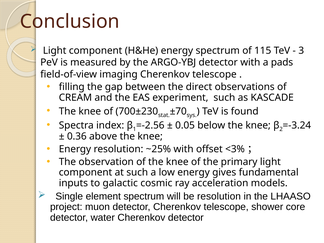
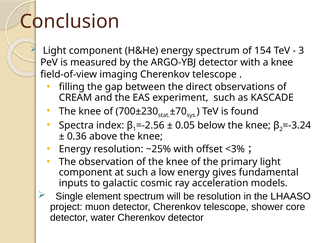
115: 115 -> 154 (263, 51)
a pads: pads -> knee (282, 62)
